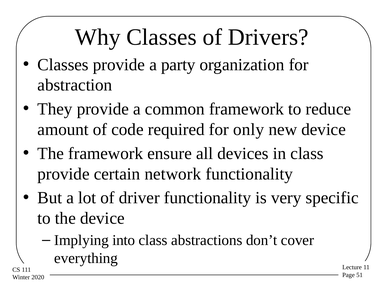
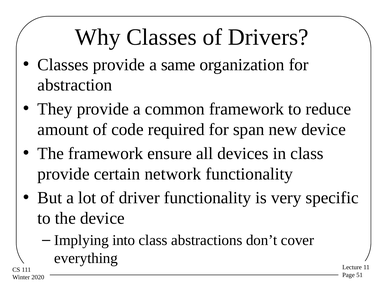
party: party -> same (178, 65)
only: only -> span (249, 129)
